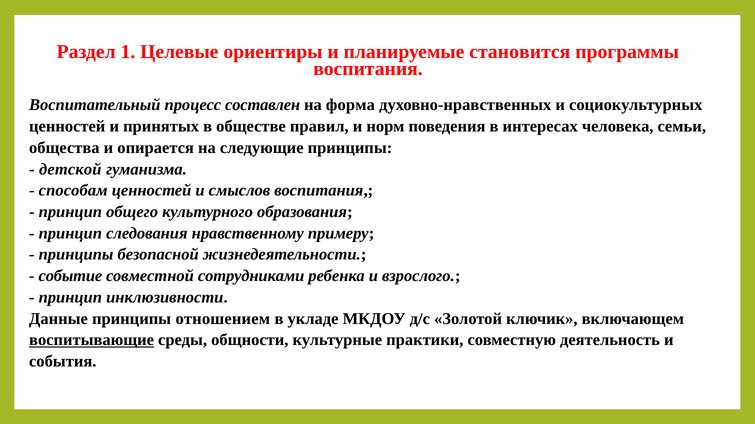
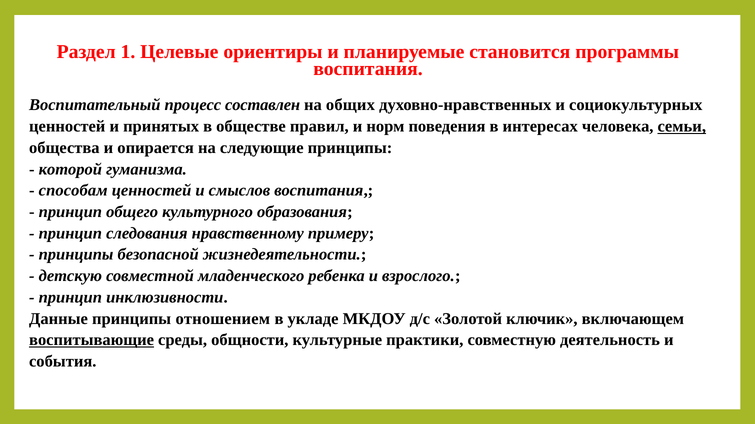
форма: форма -> общих (350, 105)
семьи underline: none -> present (682, 127)
детской: детской -> которой (70, 169)
событие: событие -> детскую (70, 276)
сотрудниками: сотрудниками -> младенческого (251, 276)
